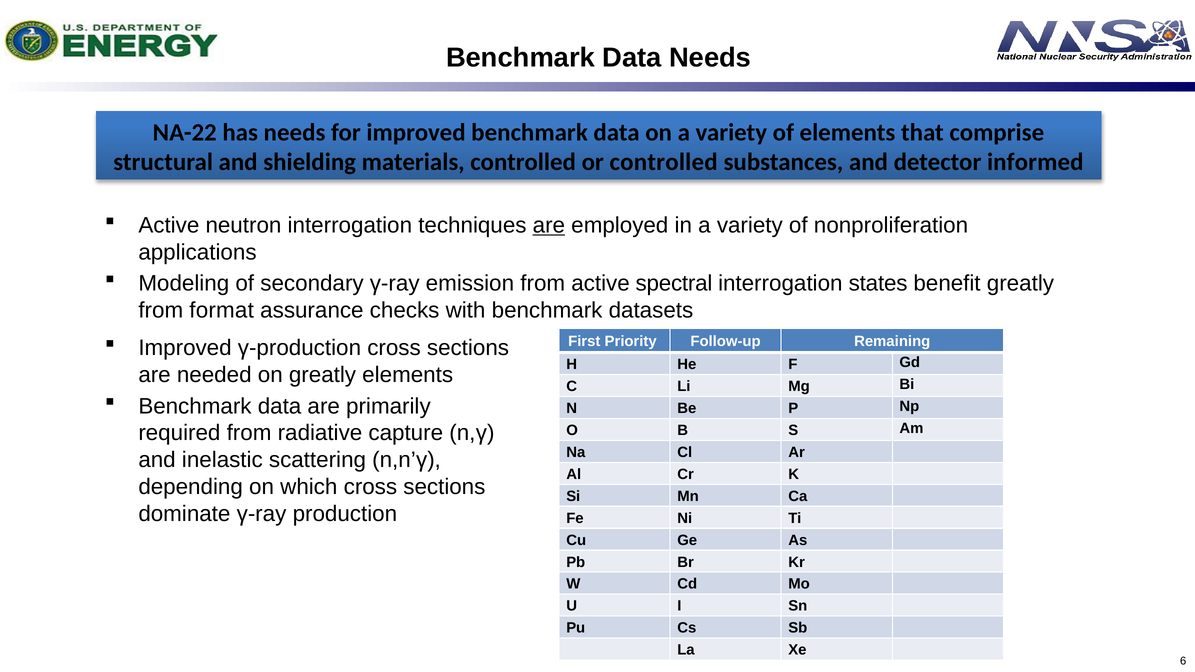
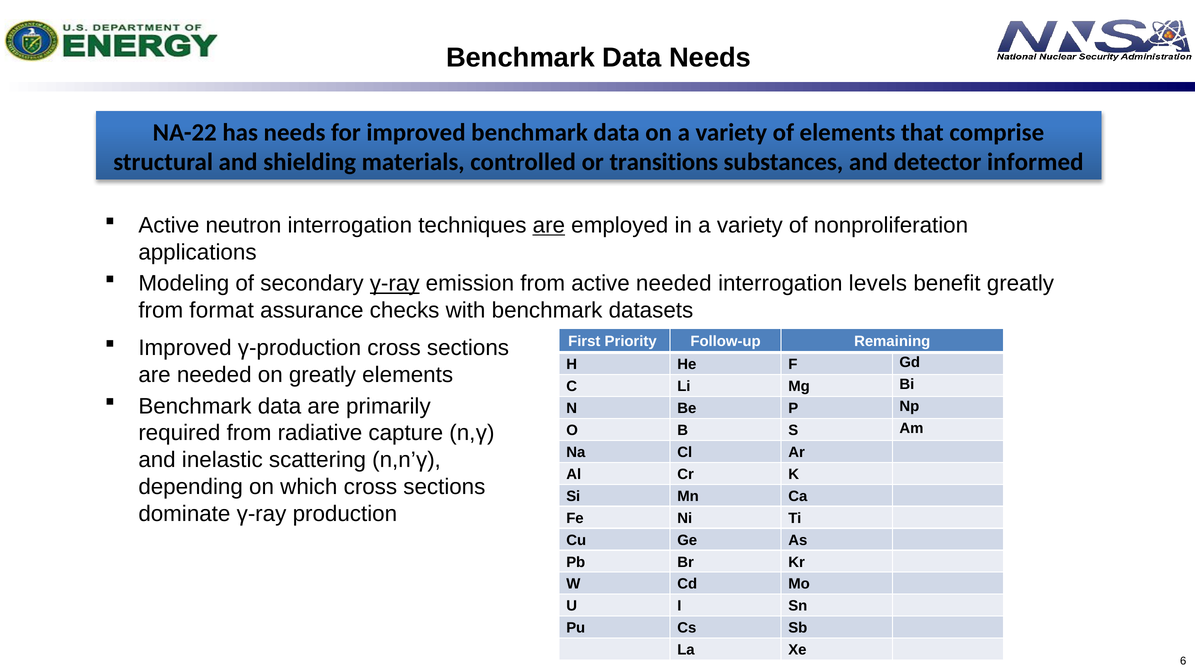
or controlled: controlled -> transitions (664, 162)
γ-ray underline: none -> present (395, 284)
active spectral: spectral -> needed (674, 284)
states: states -> levels (878, 284)
